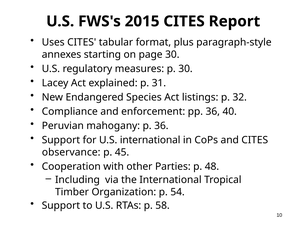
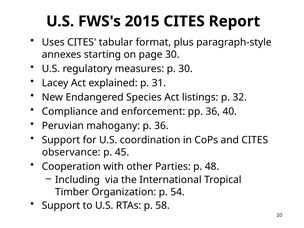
U.S international: international -> coordination (150, 140)
